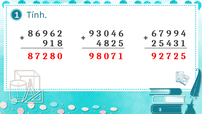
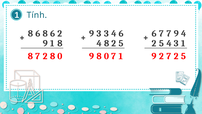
9: 9 -> 8 (45, 33)
0: 0 -> 3 (106, 33)
9: 9 -> 7 (169, 33)
